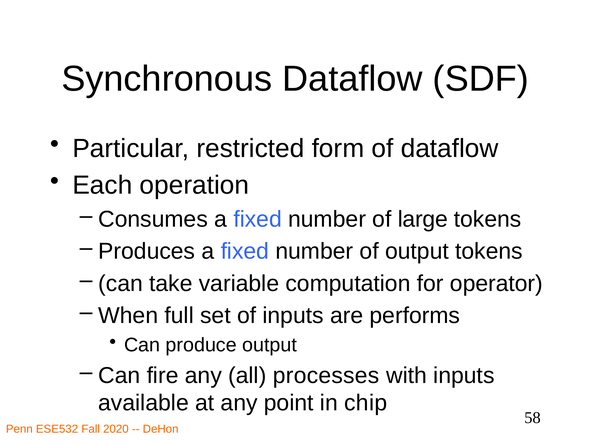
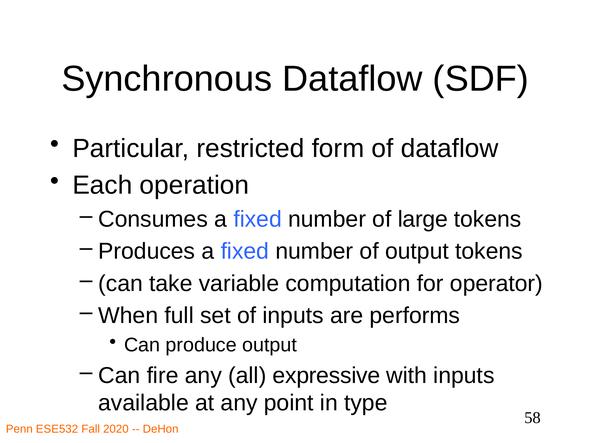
processes: processes -> expressive (326, 376)
chip: chip -> type (366, 403)
